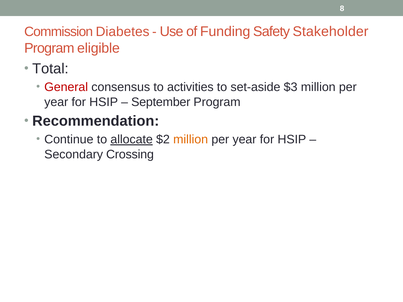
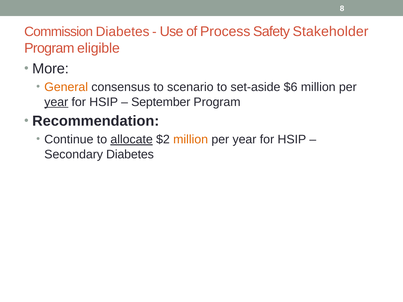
Funding: Funding -> Process (225, 32)
Total: Total -> More (50, 69)
General colour: red -> orange (66, 87)
activities: activities -> scenario (190, 87)
$3: $3 -> $6 (291, 87)
year underline: none -> present (56, 102)
Secondary Crossing: Crossing -> Diabetes (130, 154)
